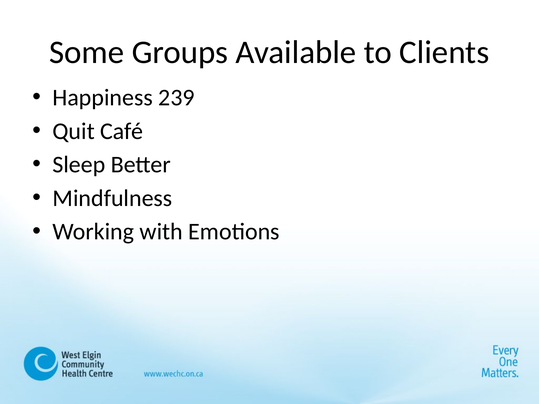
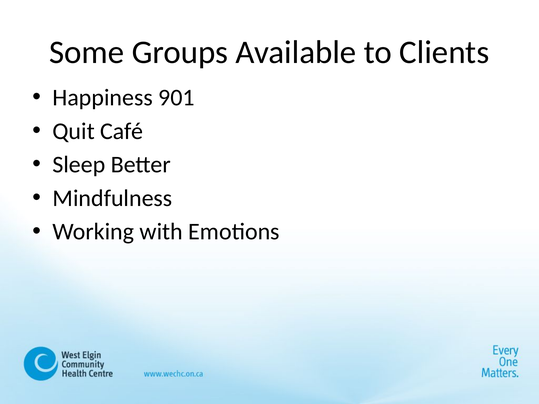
239: 239 -> 901 (176, 98)
